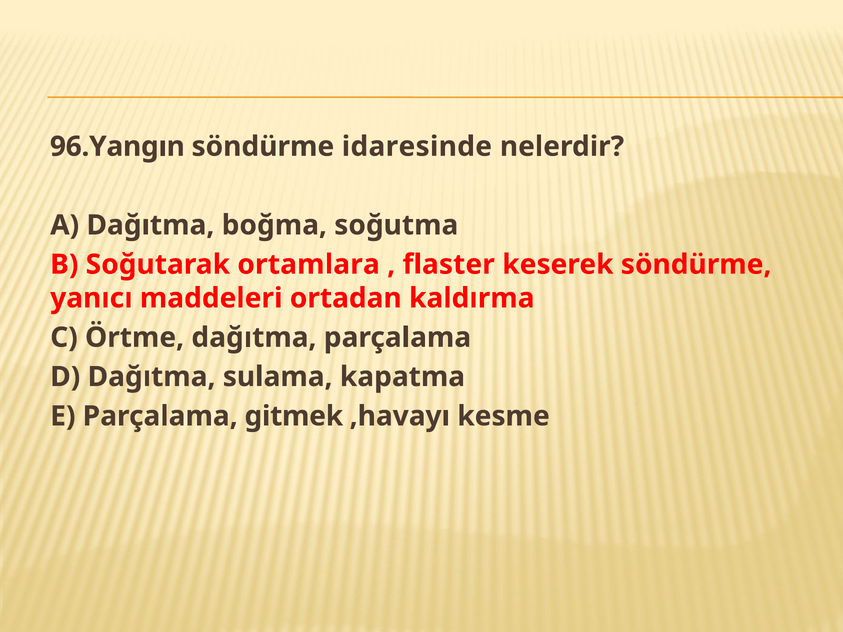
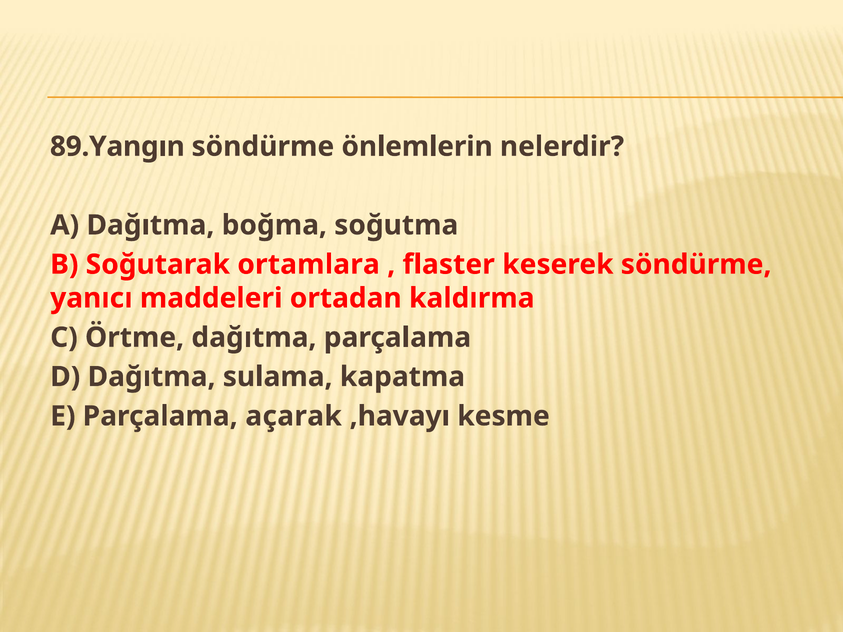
96.Yangın: 96.Yangın -> 89.Yangın (117, 147)
idaresinde: idaresinde -> önlemlerin (417, 147)
gitmek: gitmek -> açarak (294, 416)
